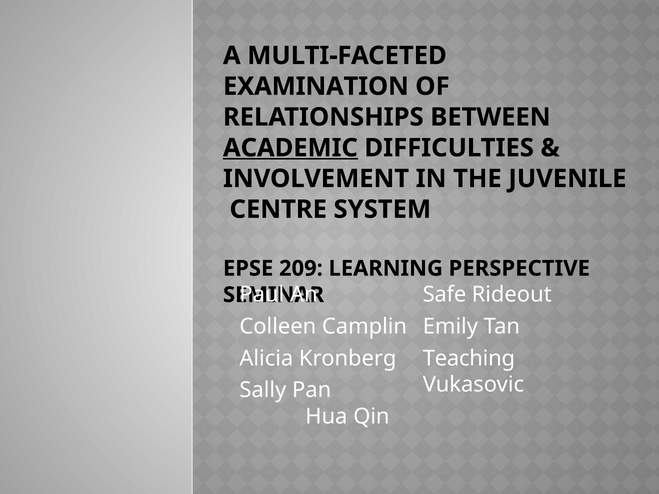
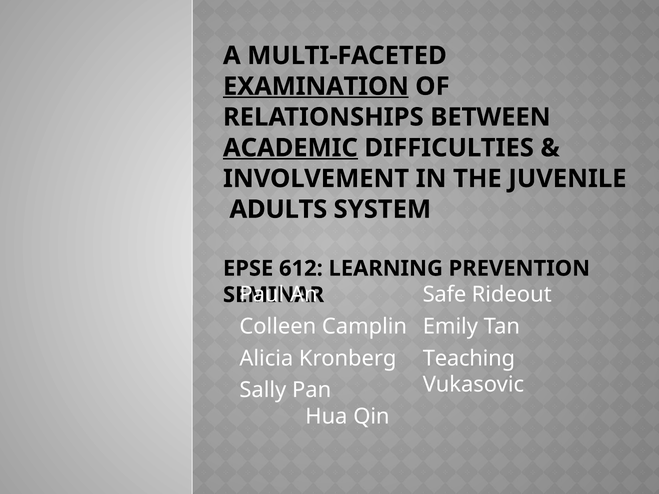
EXAMINATION underline: none -> present (316, 86)
CENTRE: CENTRE -> ADULTS (278, 209)
209: 209 -> 612 (301, 269)
PERSPECTIVE: PERSPECTIVE -> PREVENTION (519, 269)
